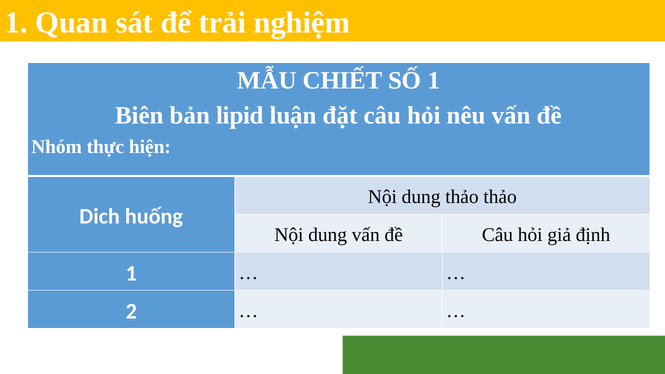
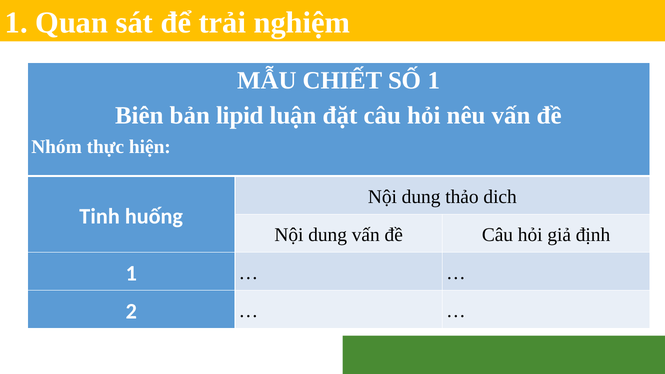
thảo thảo: thảo -> dich (500, 197)
Dich: Dich -> Tinh (100, 216)
